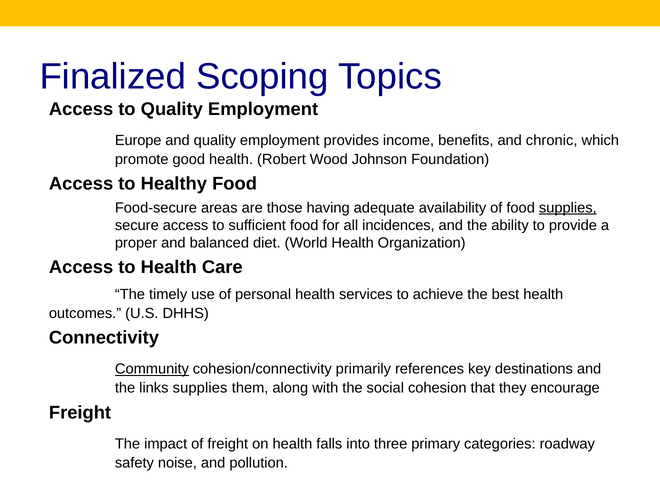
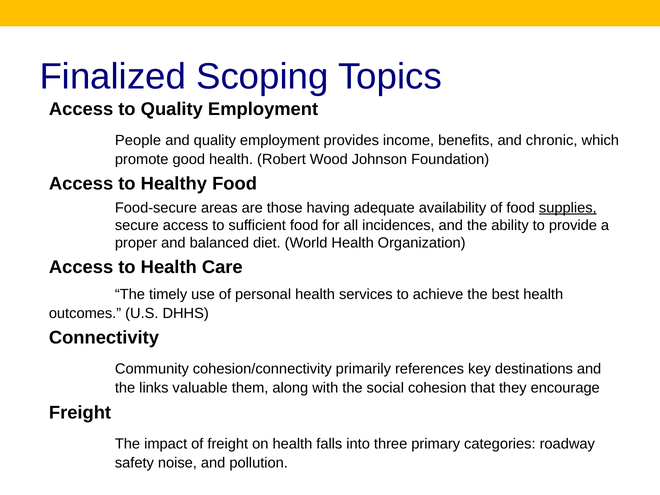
Europe: Europe -> People (138, 140)
Community underline: present -> none (152, 369)
links supplies: supplies -> valuable (200, 388)
